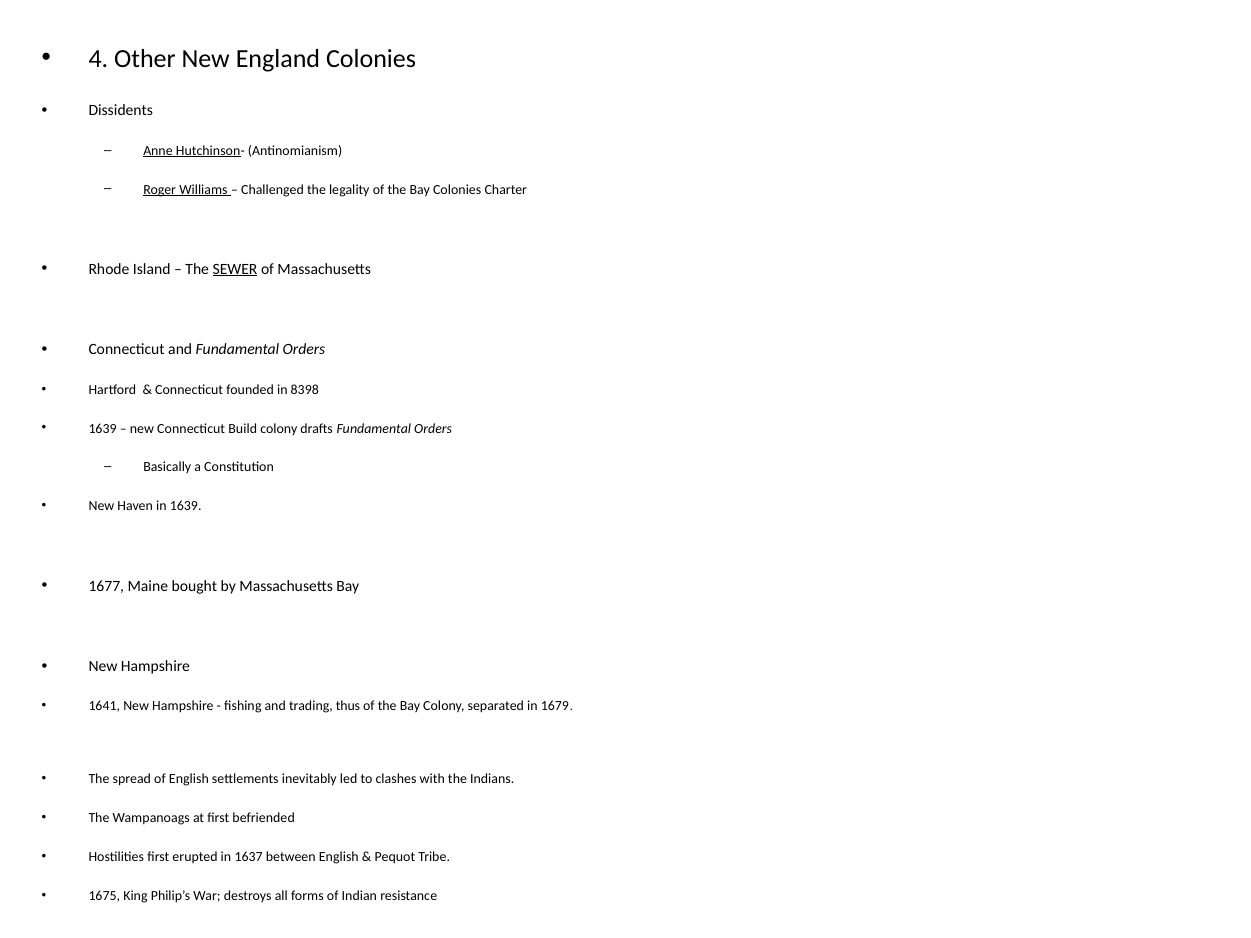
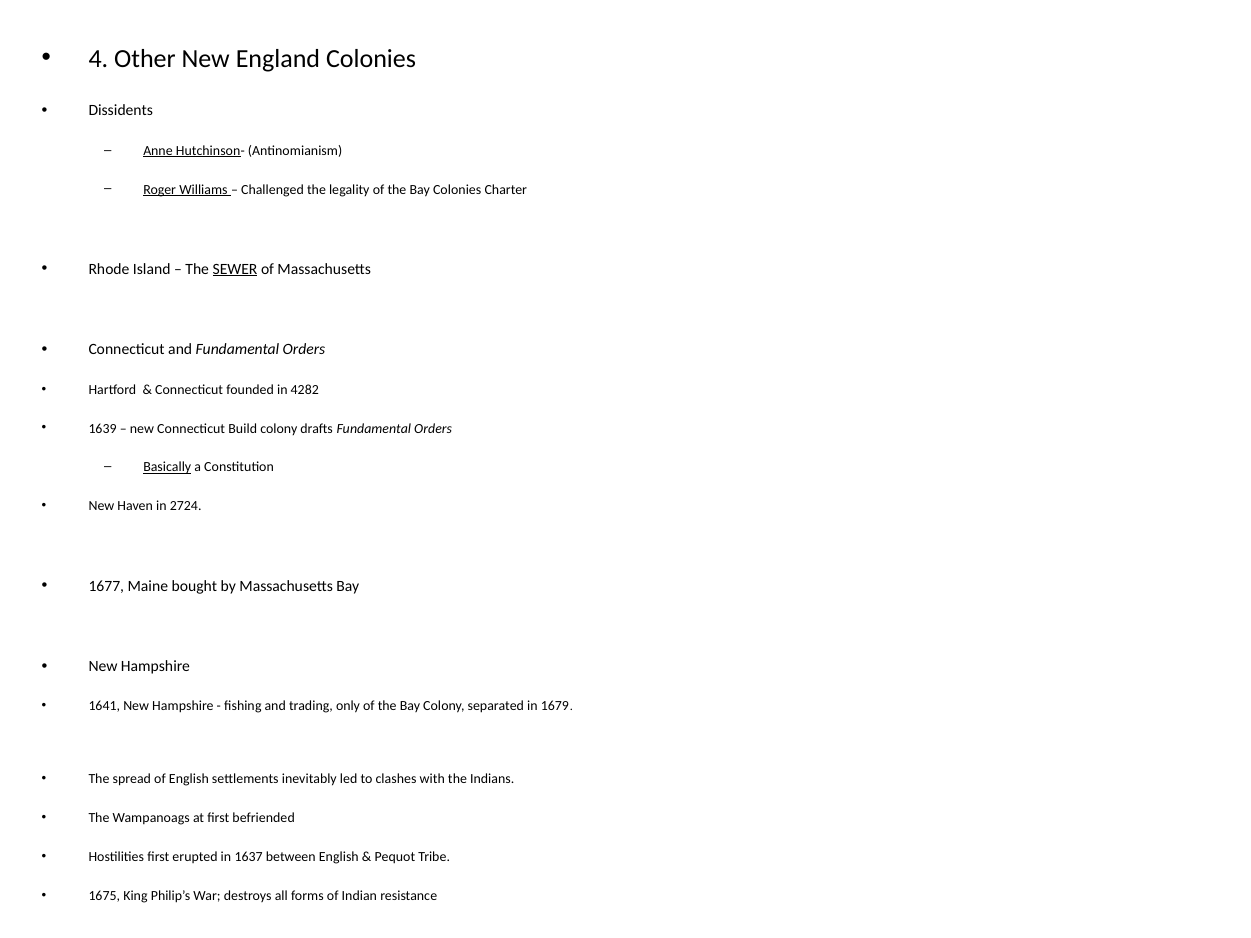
8398: 8398 -> 4282 (305, 390)
Basically underline: none -> present (167, 467)
in 1639: 1639 -> 2724 (186, 506)
thus: thus -> only (348, 707)
